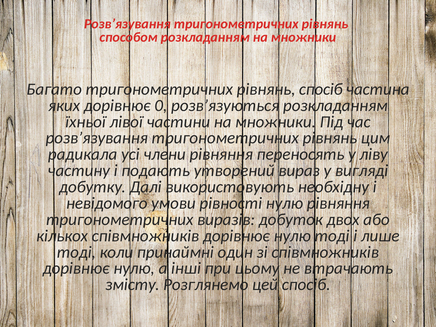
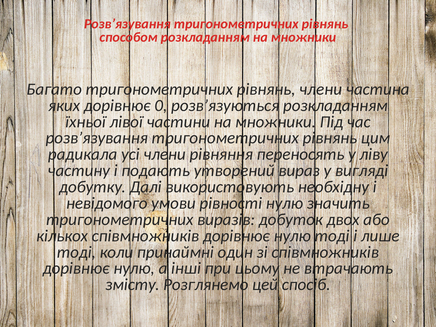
рівнянь спосіб: спосіб -> члени (321, 89)
нулю рівняння: рівняння -> значить (338, 203)
